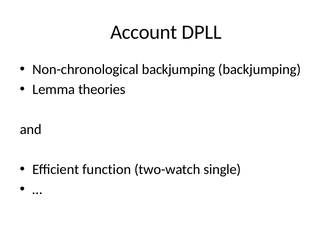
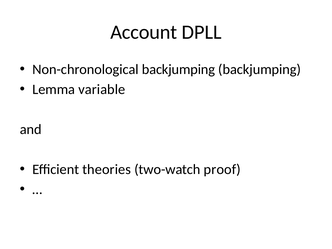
theories: theories -> variable (102, 89)
function: function -> theories (107, 169)
single: single -> proof (222, 169)
